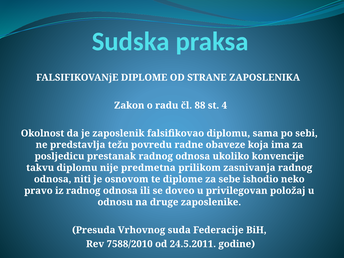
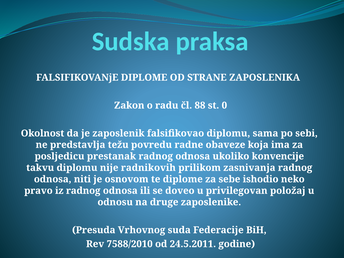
4: 4 -> 0 (224, 105)
predmetna: predmetna -> radnikovih (148, 168)
